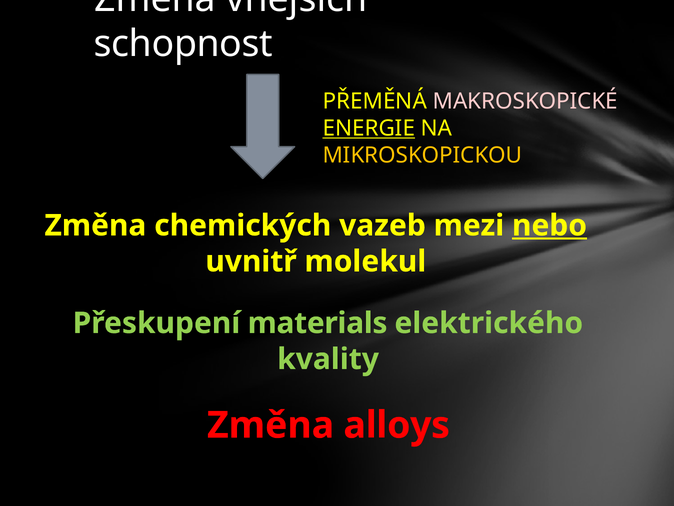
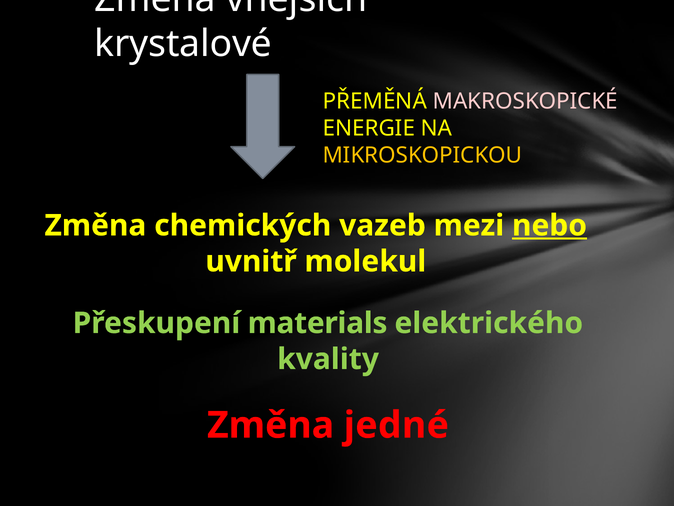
schopnost: schopnost -> krystalové (183, 44)
ENERGIE underline: present -> none (369, 128)
alloys: alloys -> jedné (396, 425)
